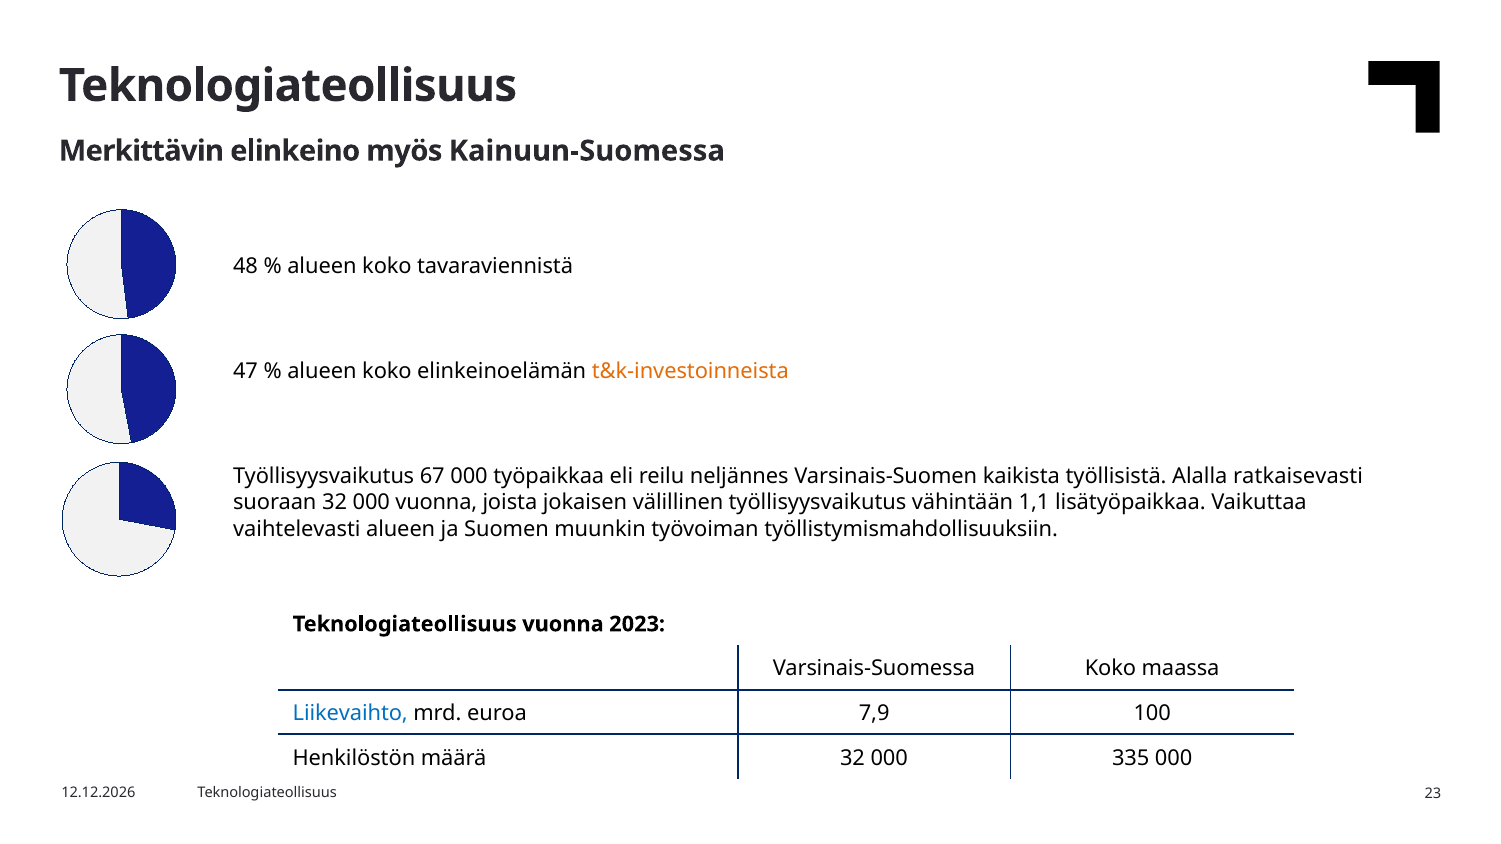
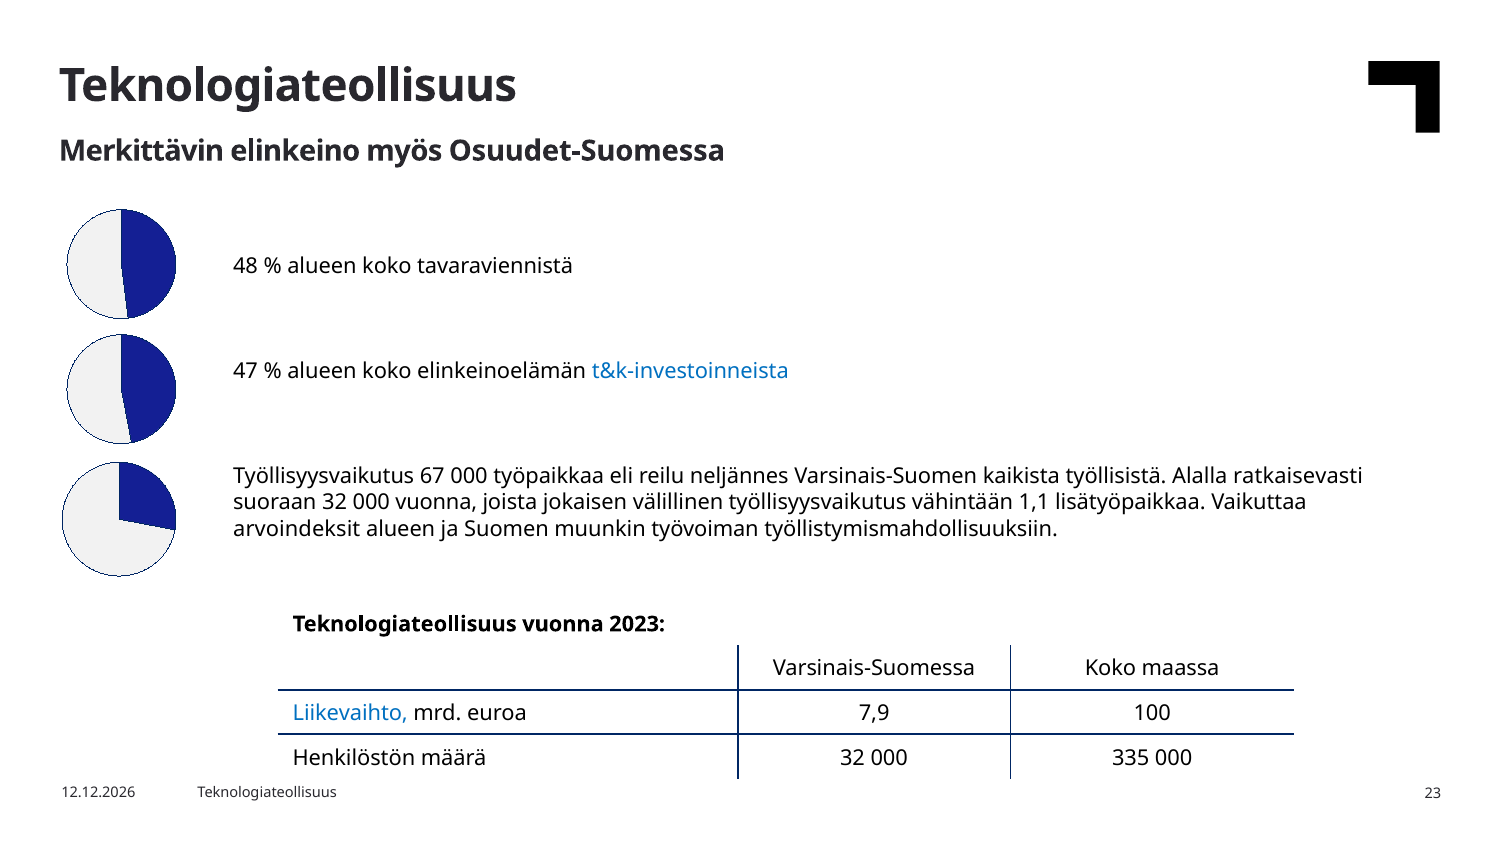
Kainuun-Suomessa: Kainuun-Suomessa -> Osuudet-Suomessa (587, 151)
t&k-investoinneista colour: orange -> blue (690, 372)
vaihtelevasti: vaihtelevasti -> arvoindeksit (297, 529)
